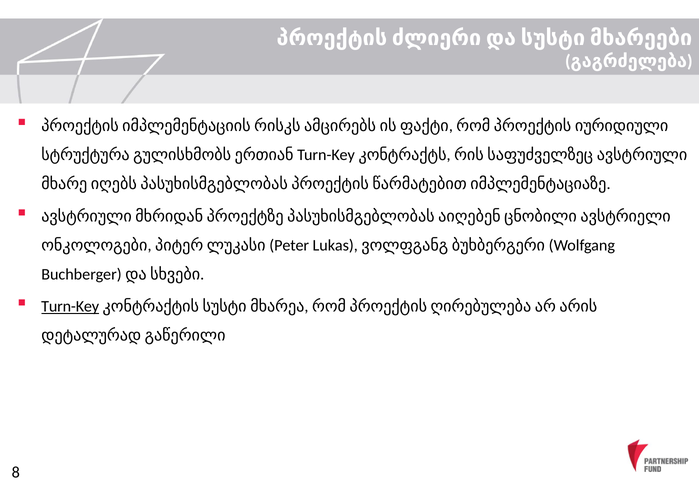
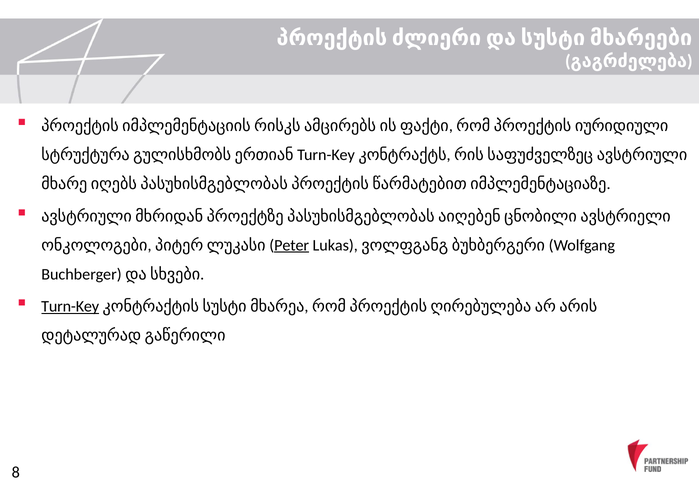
Peter underline: none -> present (292, 245)
